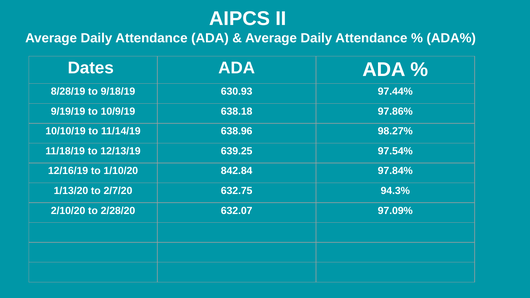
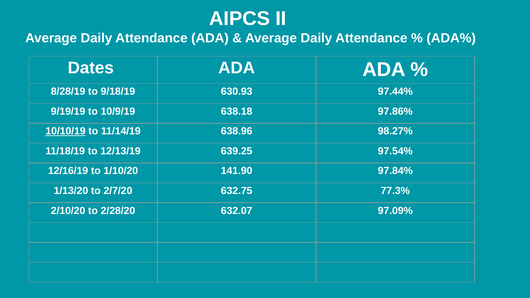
10/10/19 underline: none -> present (66, 131)
842.84: 842.84 -> 141.90 (237, 171)
94.3%: 94.3% -> 77.3% (395, 191)
